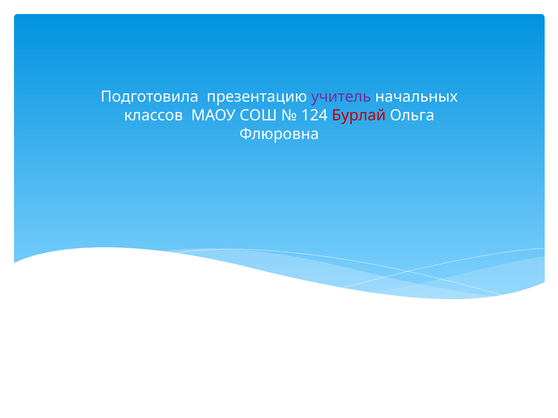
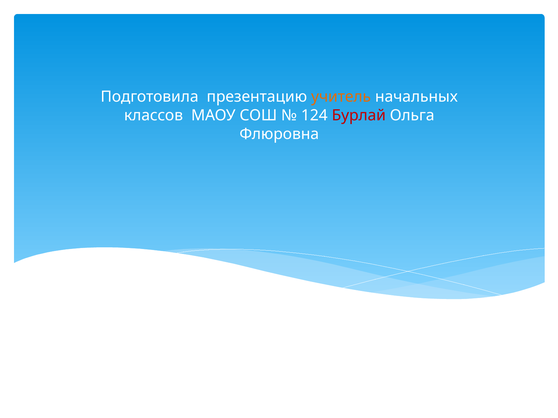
учитель colour: purple -> orange (341, 97)
